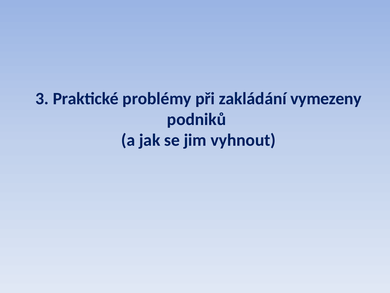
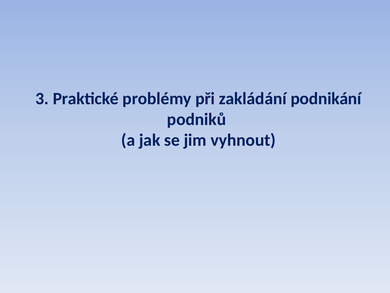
vymezeny: vymezeny -> podnikání (326, 98)
